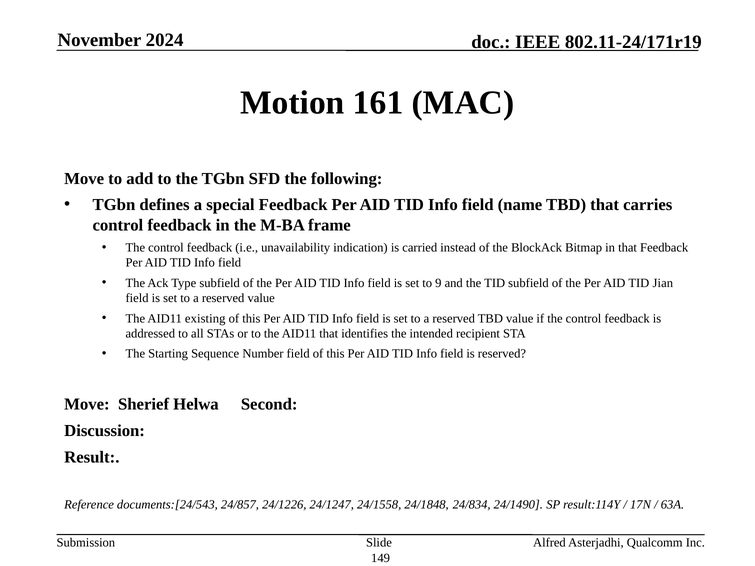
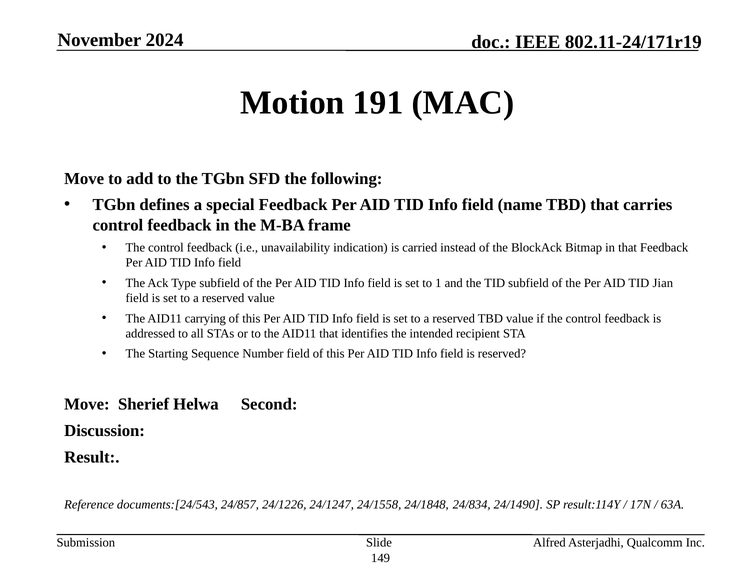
161: 161 -> 191 (378, 103)
9: 9 -> 1 (438, 283)
existing: existing -> carrying (205, 319)
